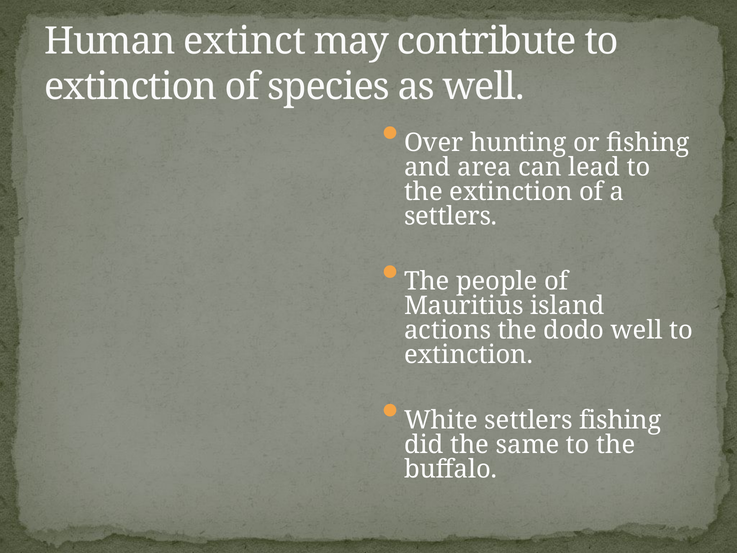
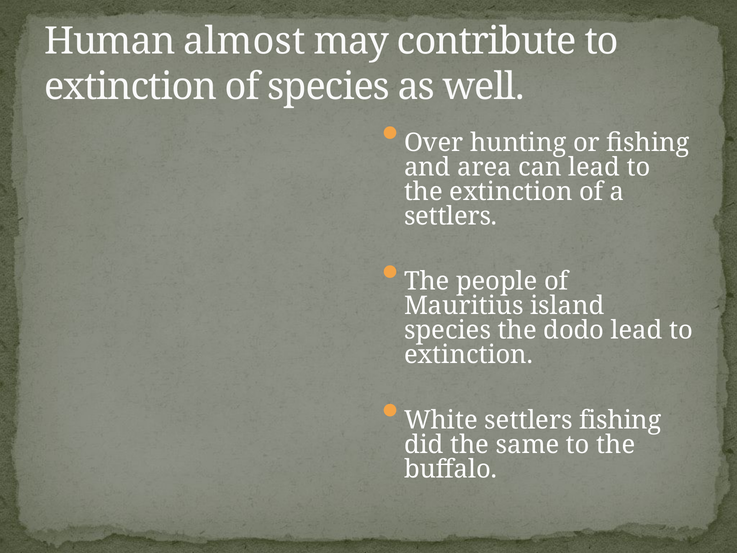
extinct: extinct -> almost (244, 41)
actions: actions -> species (448, 330)
dodo well: well -> lead (637, 330)
